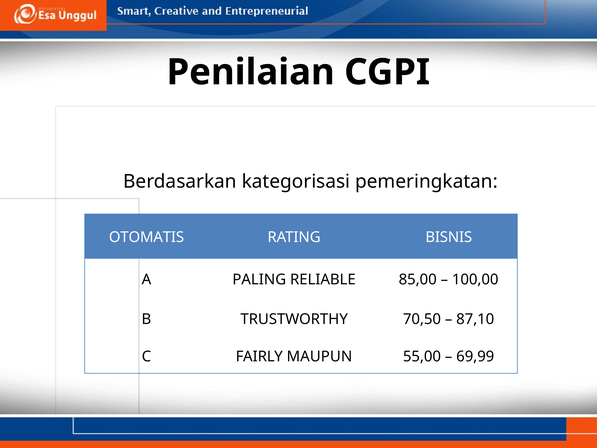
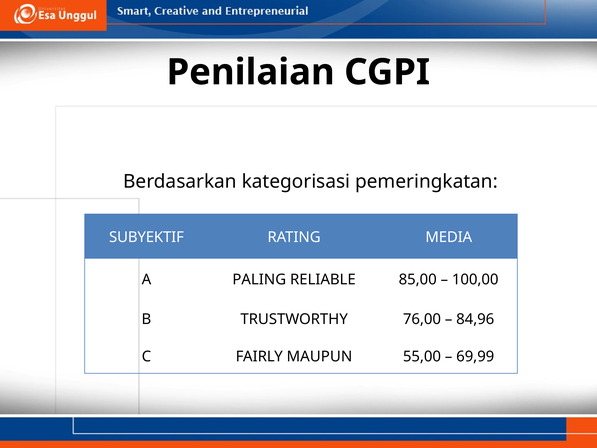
OTOMATIS: OTOMATIS -> SUBYEKTIF (146, 237)
BISNIS: BISNIS -> MEDIA (449, 237)
70,50: 70,50 -> 76,00 (422, 319)
87,10: 87,10 -> 84,96 (475, 319)
